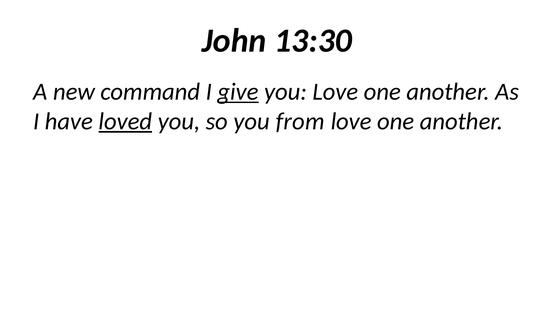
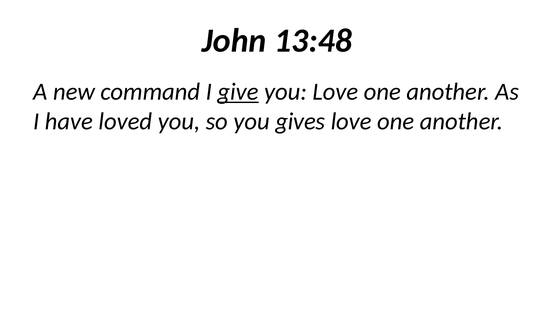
13:30: 13:30 -> 13:48 (313, 41)
loved underline: present -> none (125, 122)
from: from -> gives (300, 122)
